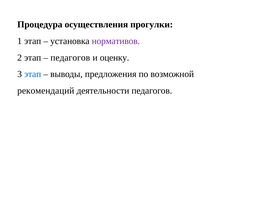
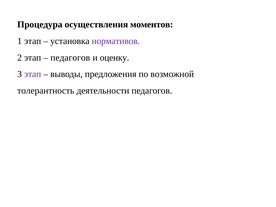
прогулки: прогулки -> моментов (152, 24)
этап colour: blue -> purple (33, 74)
рекомендаций: рекомендаций -> толерантность (46, 91)
